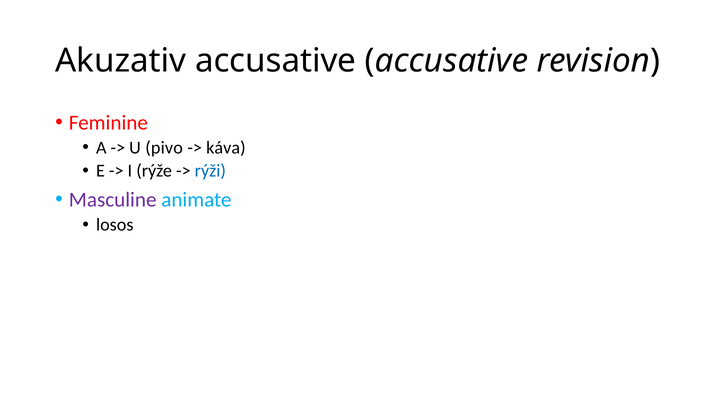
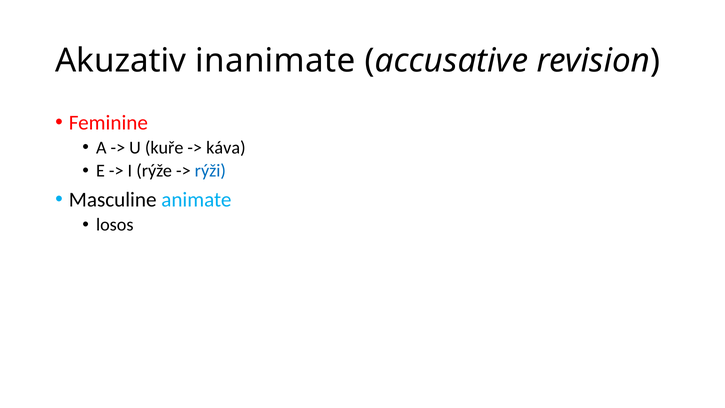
Akuzativ accusative: accusative -> inanimate (275, 61)
pivo: pivo -> kuře (164, 148)
Masculine colour: purple -> black (113, 200)
